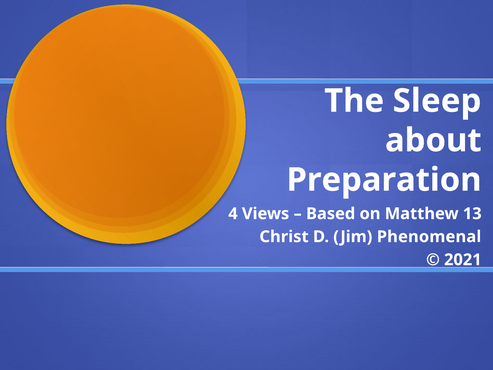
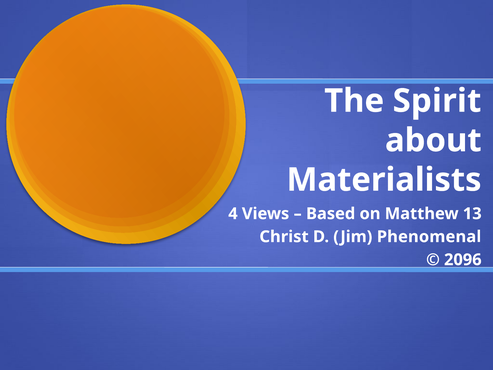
Sleep: Sleep -> Spirit (437, 101)
Preparation: Preparation -> Materialists (384, 180)
2021: 2021 -> 2096 (463, 260)
